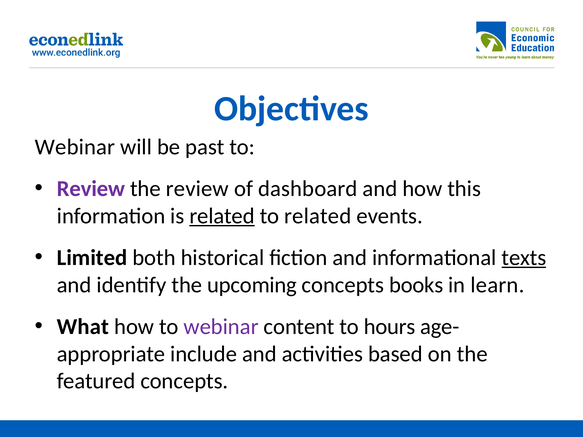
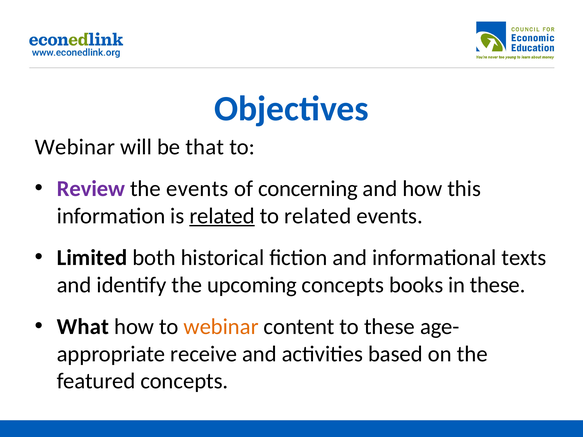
past: past -> that (205, 147)
the review: review -> events (197, 189)
dashboard: dashboard -> concerning (308, 189)
texts underline: present -> none (524, 258)
in learn: learn -> these (498, 285)
webinar colour: purple -> orange (221, 327)
to hours: hours -> these (389, 327)
include: include -> receive (204, 354)
